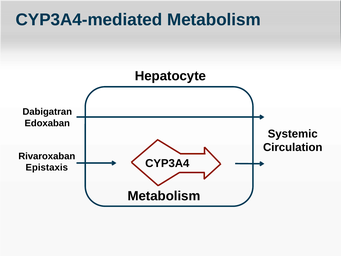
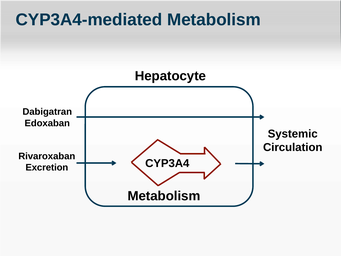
Epistaxis: Epistaxis -> Excretion (47, 167)
